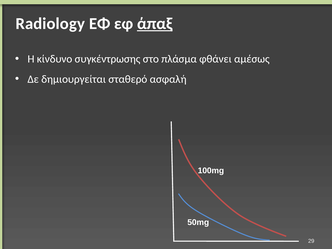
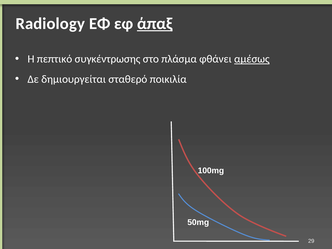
κίνδυνο: κίνδυνο -> πεπτικό (55, 59)
αμέσως underline: none -> present (252, 59)
ασφαλή: ασφαλή -> ποικιλία (168, 79)
